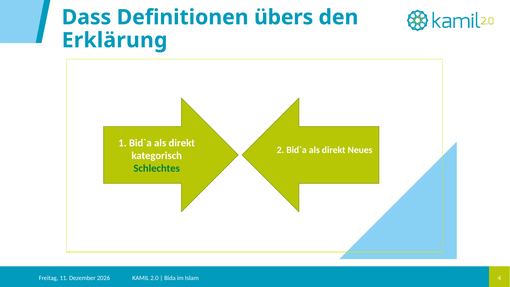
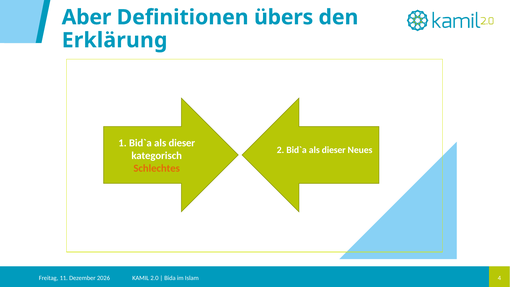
Dass: Dass -> Aber (87, 17)
direkt: direkt -> dieser (182, 143)
direkt: direkt -> dieser (334, 150)
Schlechtes colour: green -> orange (157, 168)
